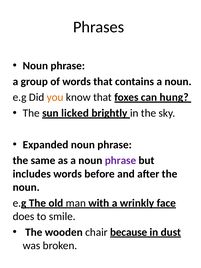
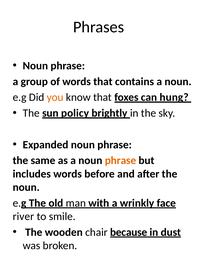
licked: licked -> policy (75, 113)
phrase colour: purple -> orange (121, 160)
does: does -> river (23, 216)
